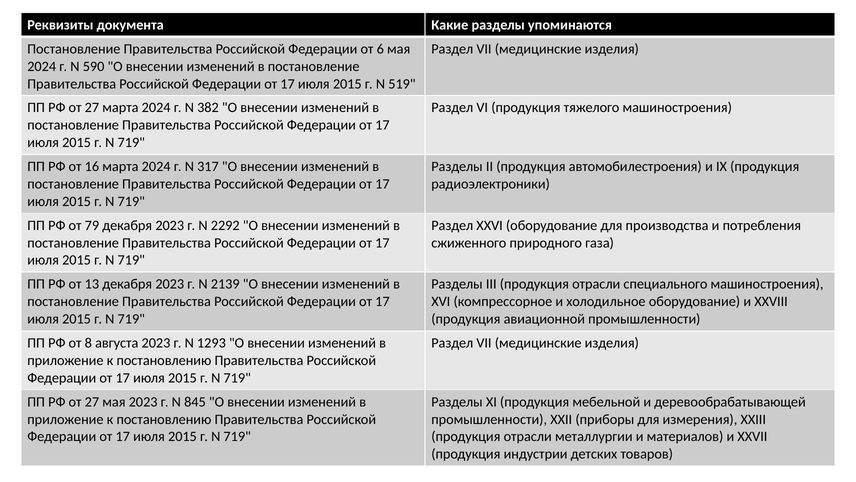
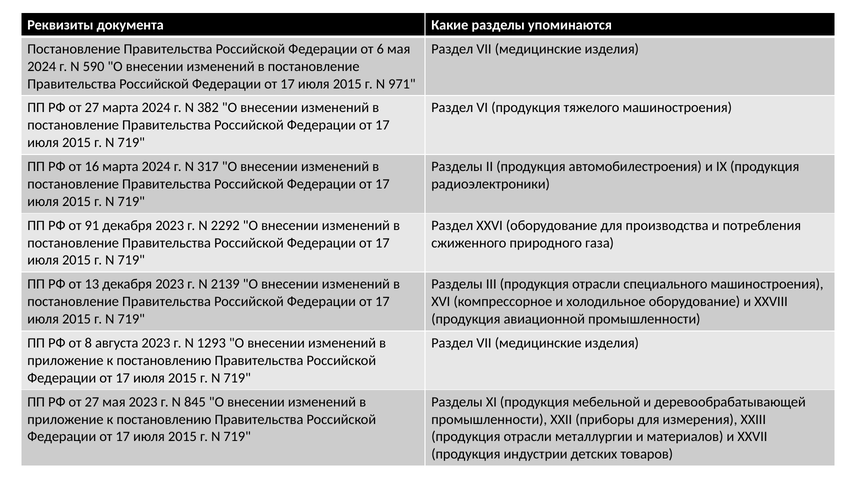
519: 519 -> 971 (402, 84)
79: 79 -> 91 (92, 225)
